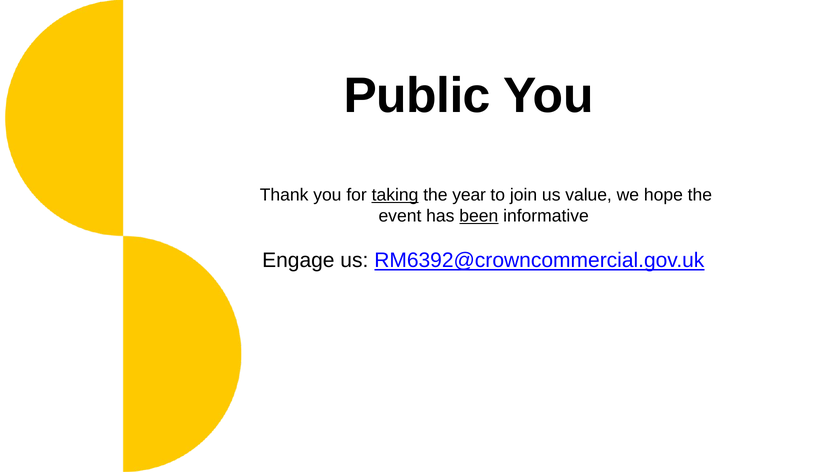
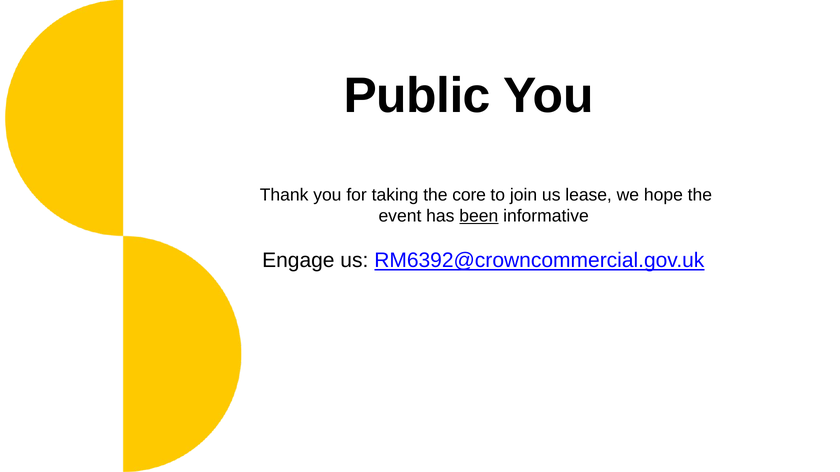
taking underline: present -> none (395, 195)
year: year -> core (469, 195)
value: value -> lease (589, 195)
